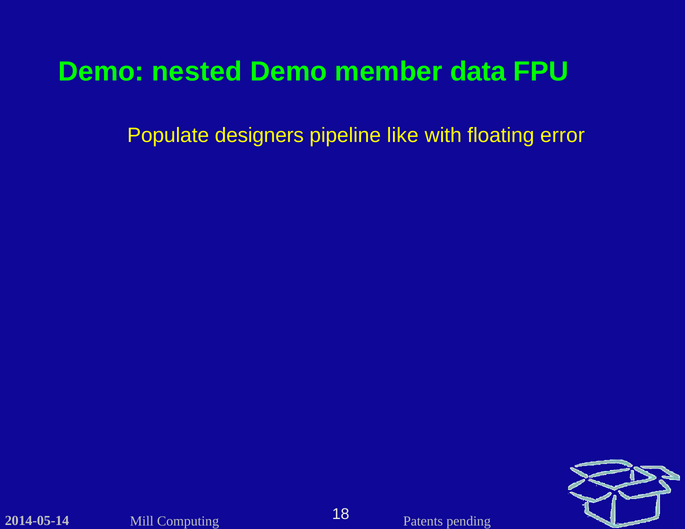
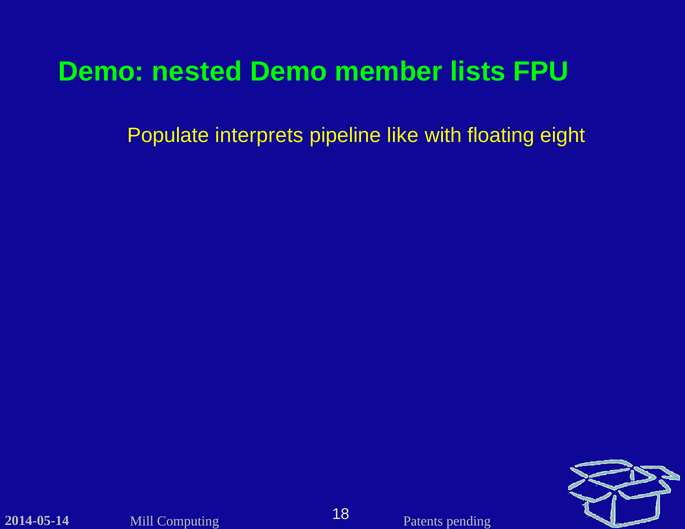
data: data -> lists (478, 71)
designers: designers -> interprets (259, 135)
error: error -> eight (563, 135)
